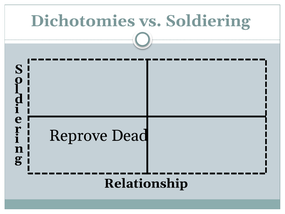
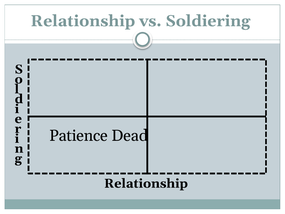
Dichotomies: Dichotomies -> Relationship (83, 21)
Reprove: Reprove -> Patience (79, 136)
